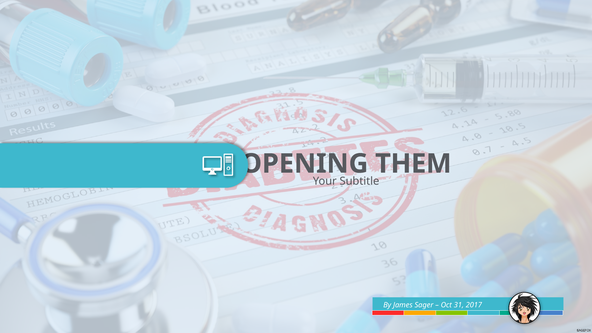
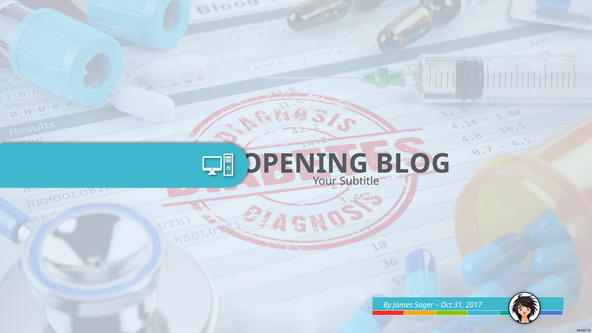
THEM: THEM -> BLOG (413, 164)
